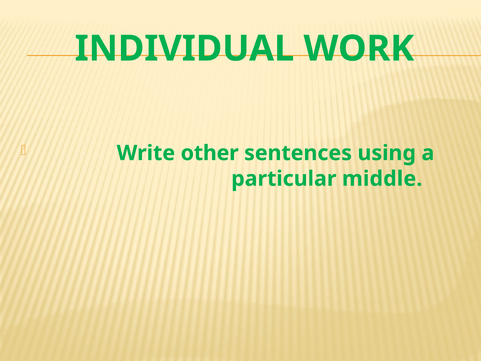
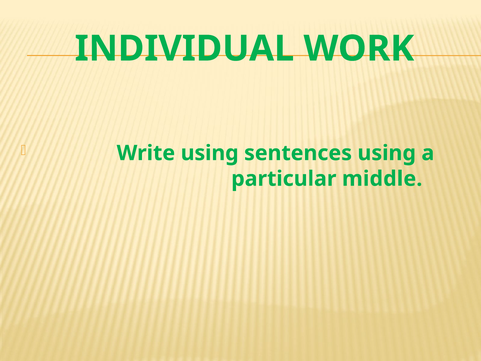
Write other: other -> using (210, 153)
